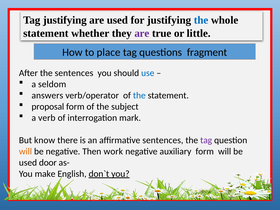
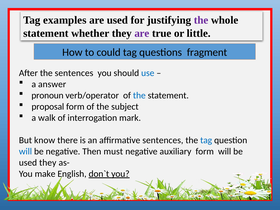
Tag justifying: justifying -> examples (65, 20)
the colour: blue -> purple (201, 20)
place: place -> could (109, 52)
seldom: seldom -> answer (52, 84)
answers: answers -> pronoun (47, 95)
verb: verb -> walk (47, 118)
tag colour: purple -> blue (206, 140)
will colour: orange -> blue (25, 151)
work: work -> must (113, 151)
used door: door -> they (48, 163)
